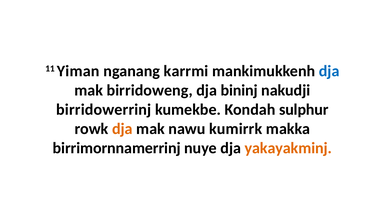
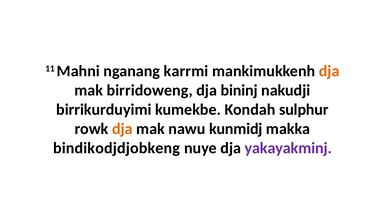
Yiman: Yiman -> Mahni (78, 71)
dja colour: blue -> orange (329, 71)
birridowerrinj: birridowerrinj -> birrikurduyimi (104, 109)
kumirrk: kumirrk -> kunmidj (236, 129)
birrimornnamerrinj: birrimornnamerrinj -> bindikodjdjobkeng (117, 148)
yakayakminj colour: orange -> purple (288, 148)
